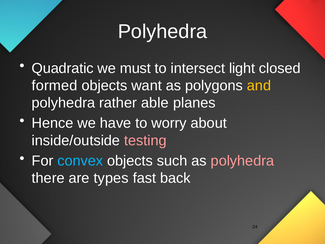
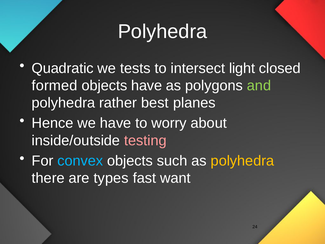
must: must -> tests (135, 68)
objects want: want -> have (147, 86)
and colour: yellow -> light green (259, 86)
able: able -> best (155, 103)
polyhedra colour: pink -> yellow (242, 161)
back: back -> want (175, 178)
